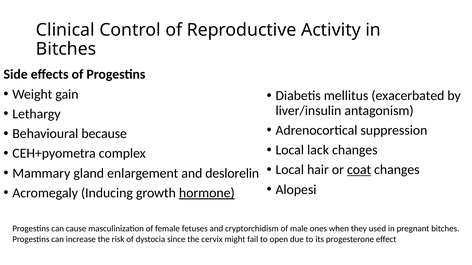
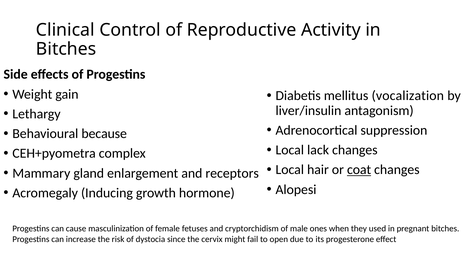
exacerbated: exacerbated -> vocalization (408, 96)
deslorelin: deslorelin -> receptors (232, 174)
hormone underline: present -> none (207, 193)
